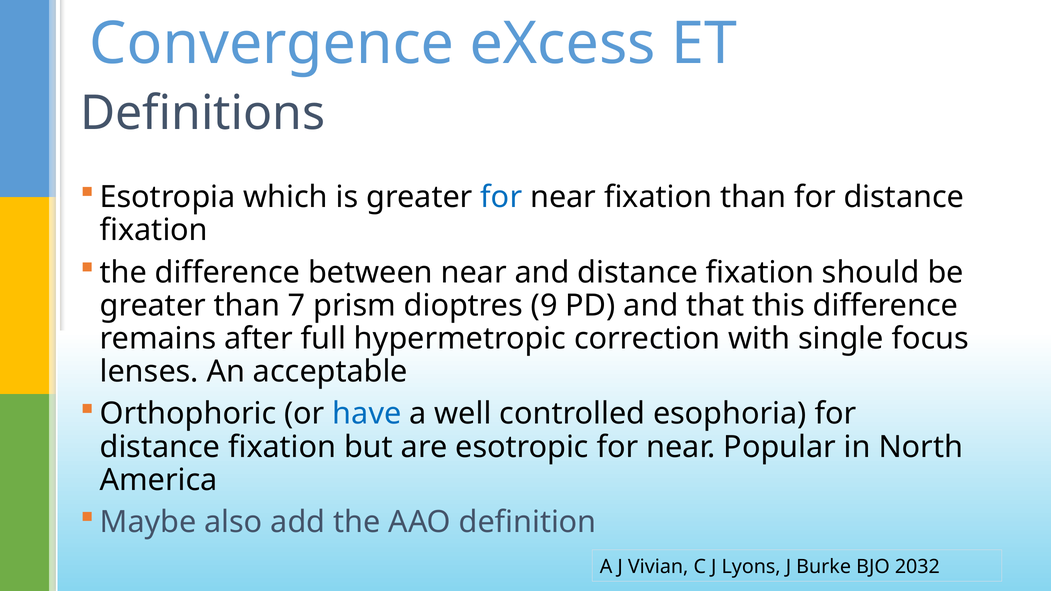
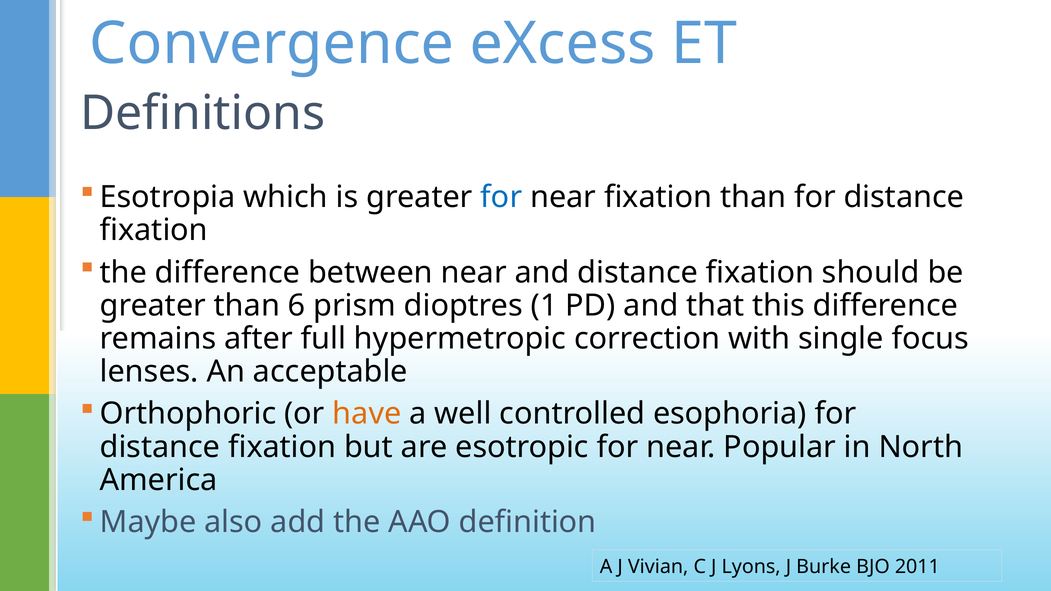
7: 7 -> 6 (297, 306)
9: 9 -> 1 (544, 306)
have colour: blue -> orange (367, 414)
2032: 2032 -> 2011 (917, 567)
